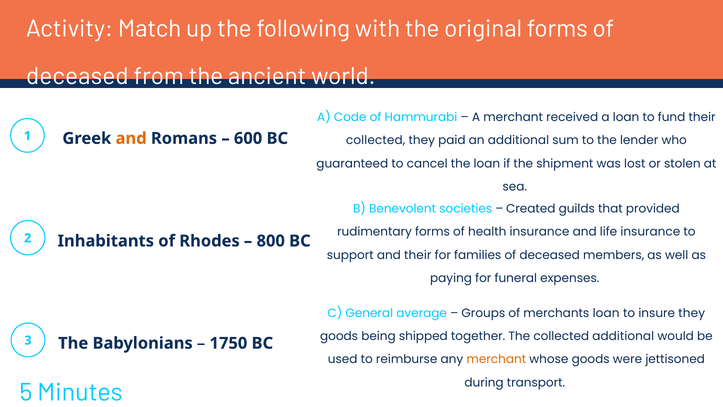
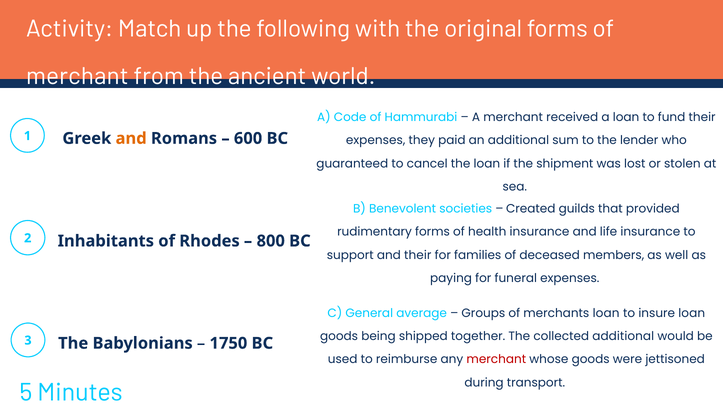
deceased: deceased -> merchant (77, 76)
collected: collected -> expenses (376, 140)
insure they: they -> loan (692, 313)
merchant colour: orange -> red (496, 359)
